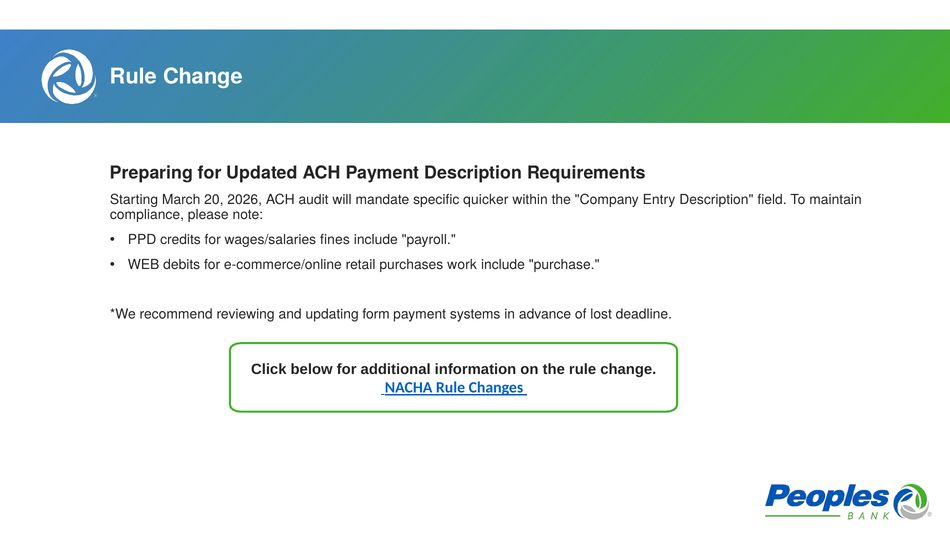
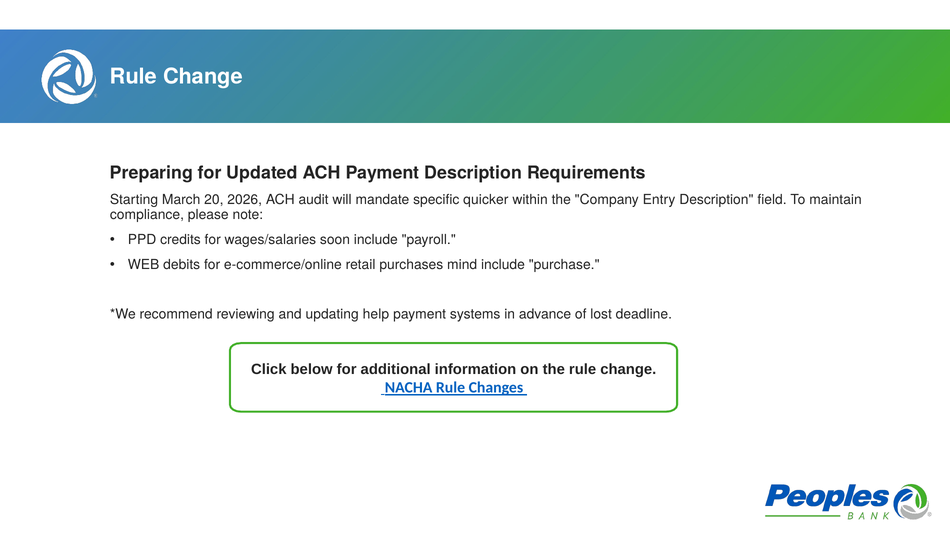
fines: fines -> soon (335, 240)
work: work -> mind (462, 265)
form: form -> help (376, 315)
